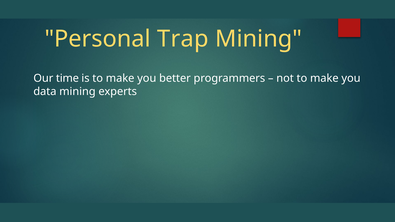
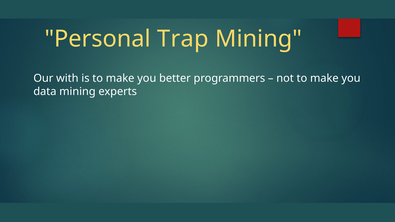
time: time -> with (67, 78)
